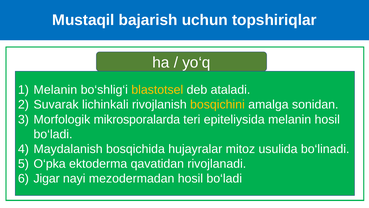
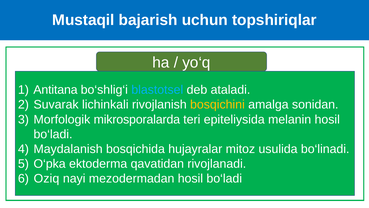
Melanin: Melanin -> Antitana (55, 90)
blastotsel colour: yellow -> light blue (157, 90)
Jigar: Jigar -> Oziq (46, 178)
